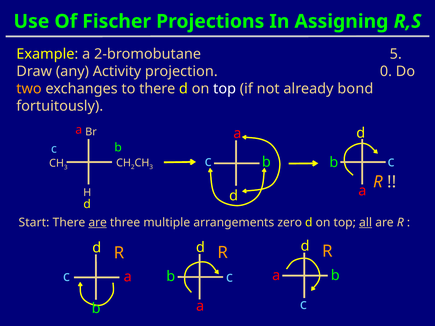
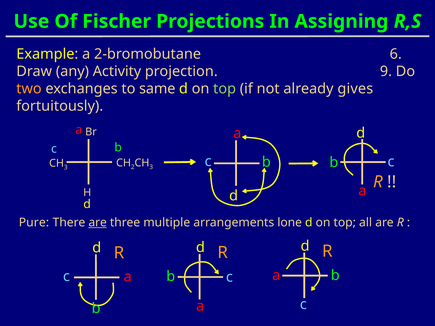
5: 5 -> 6 (396, 54)
0: 0 -> 9 (386, 71)
to there: there -> same (157, 89)
top colour: white -> light green (225, 89)
bond: bond -> gives (355, 89)
Start: Start -> Pure (34, 223)
zero: zero -> lone (290, 223)
all underline: present -> none (366, 223)
